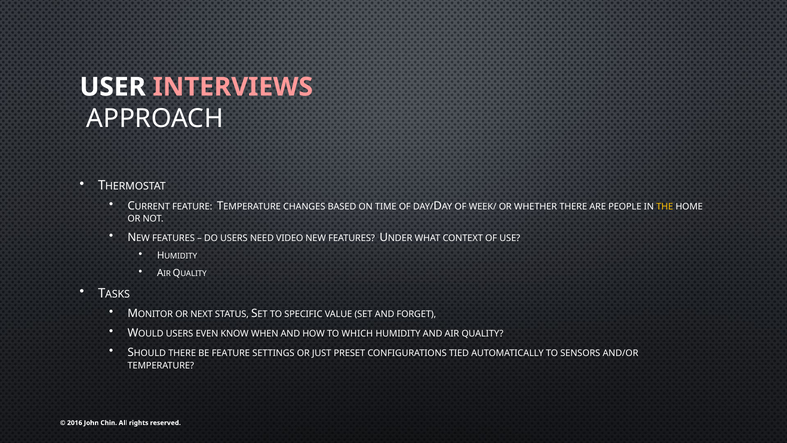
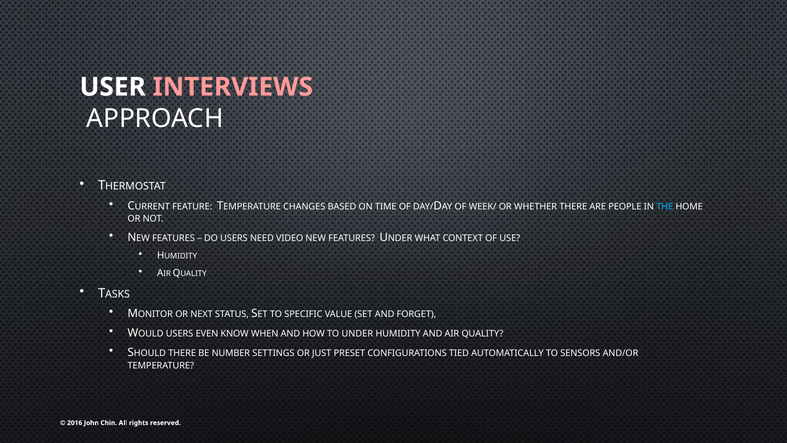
THE colour: yellow -> light blue (665, 206)
TO WHICH: WHICH -> UNDER (357, 333)
BE FEATURE: FEATURE -> NUMBER (231, 353)
